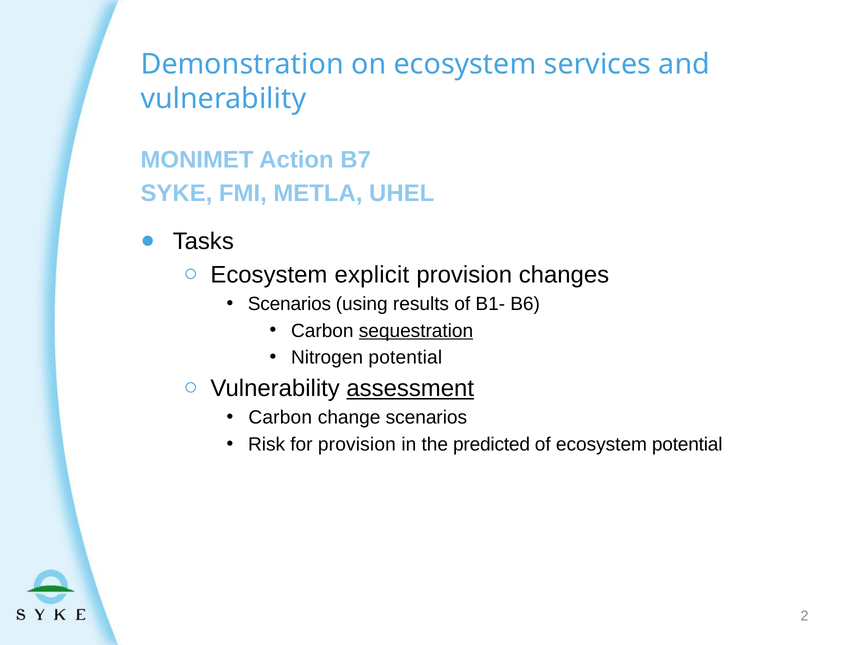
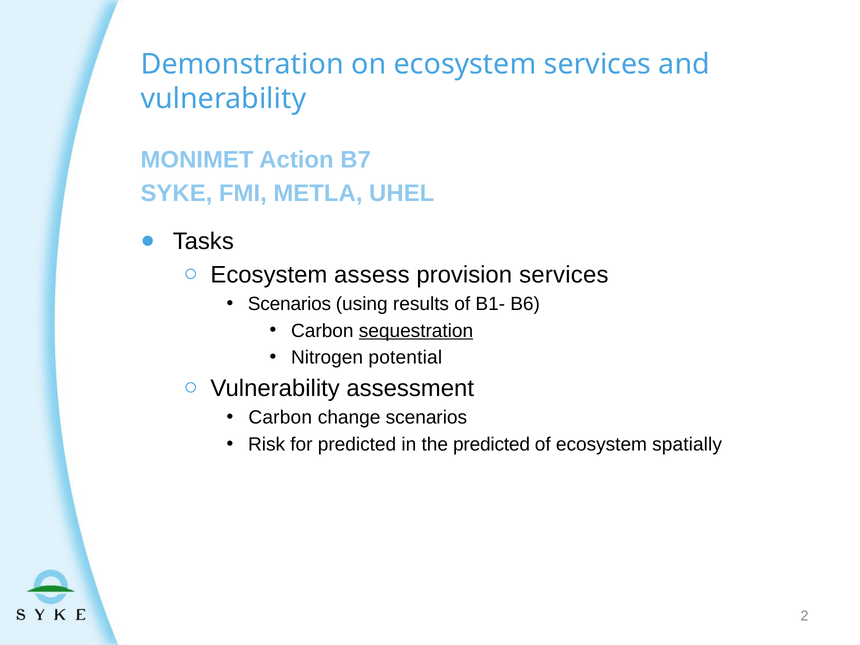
explicit: explicit -> assess (372, 275)
provision changes: changes -> services (564, 275)
assessment underline: present -> none (410, 388)
for provision: provision -> predicted (357, 444)
ecosystem potential: potential -> spatially (687, 444)
